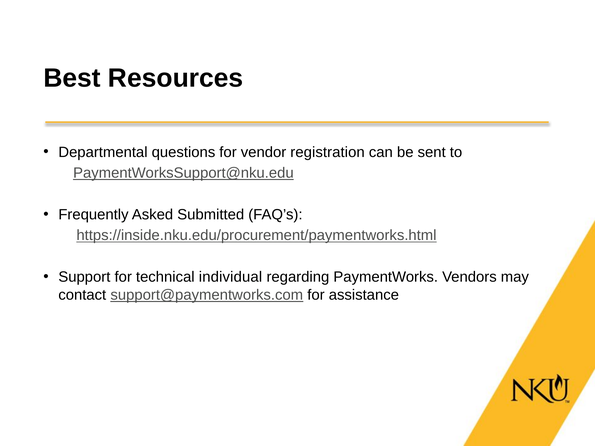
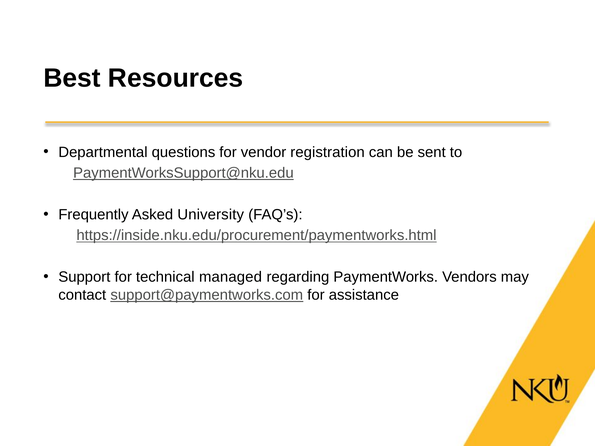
Submitted: Submitted -> University (211, 215)
individual: individual -> managed (230, 277)
